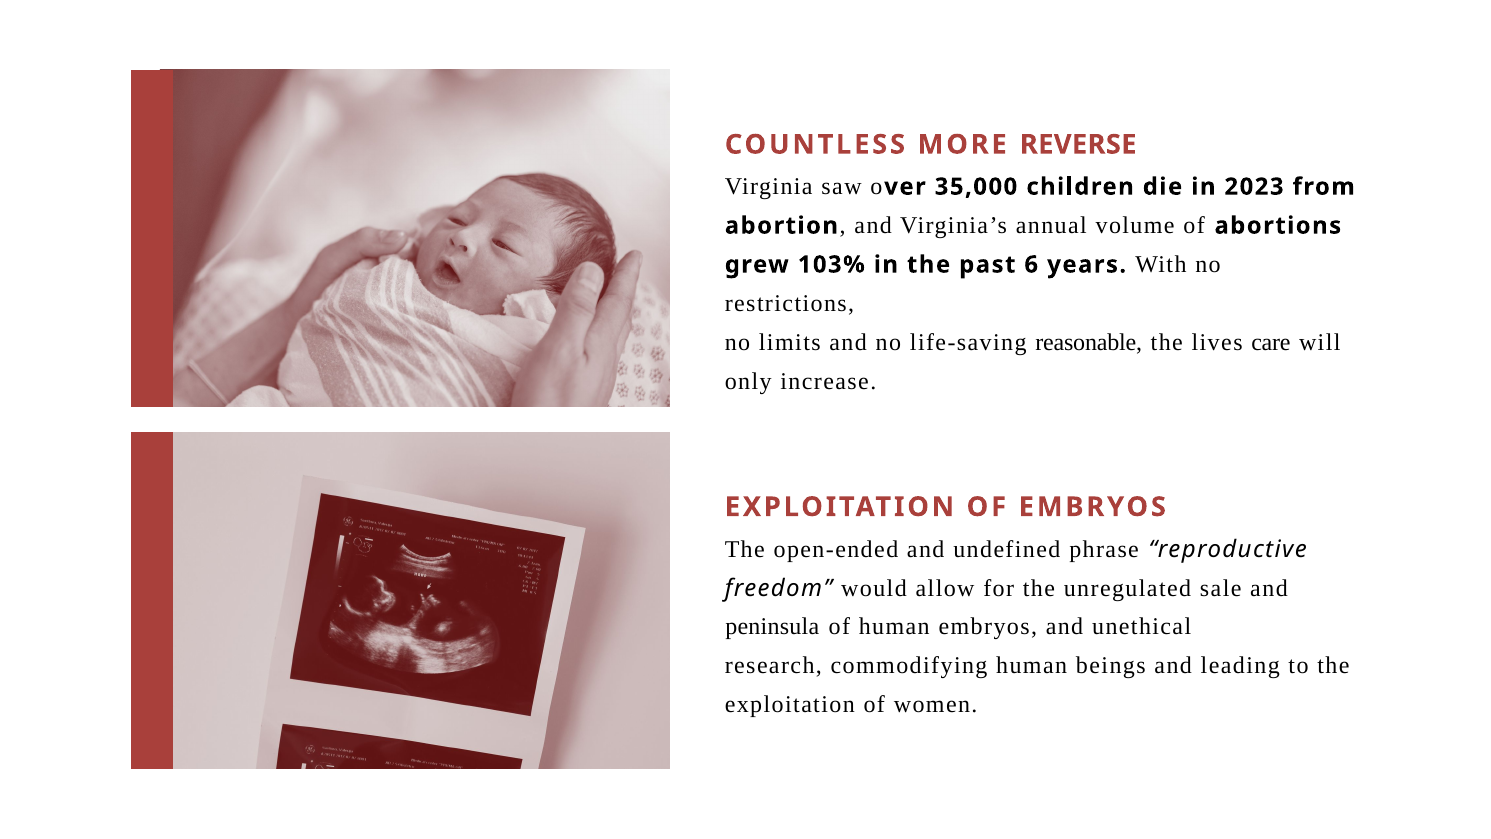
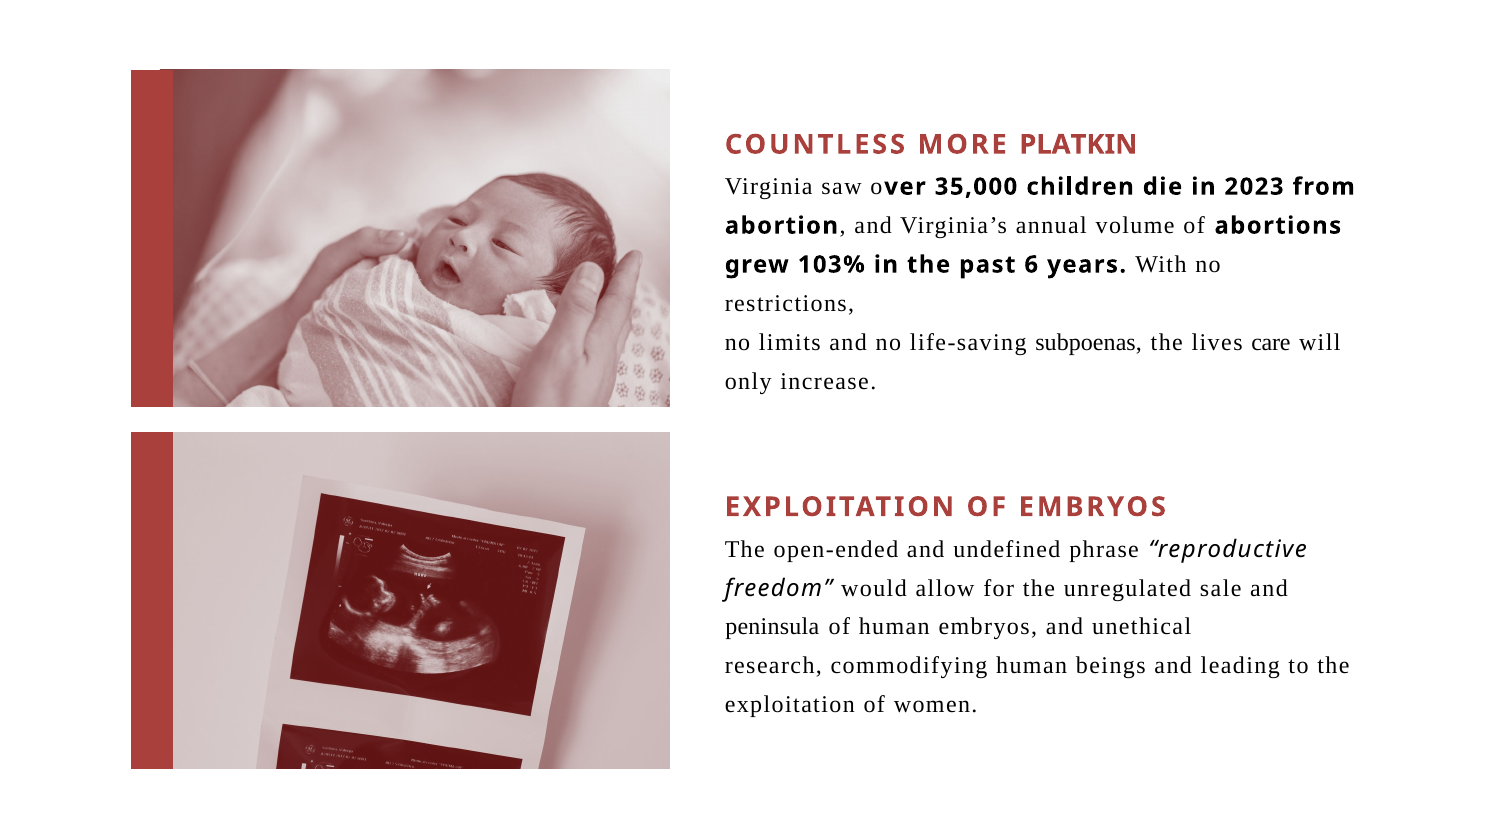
REVERSE: REVERSE -> PLATKIN (1078, 145)
reasonable: reasonable -> subpoenas (1089, 342)
